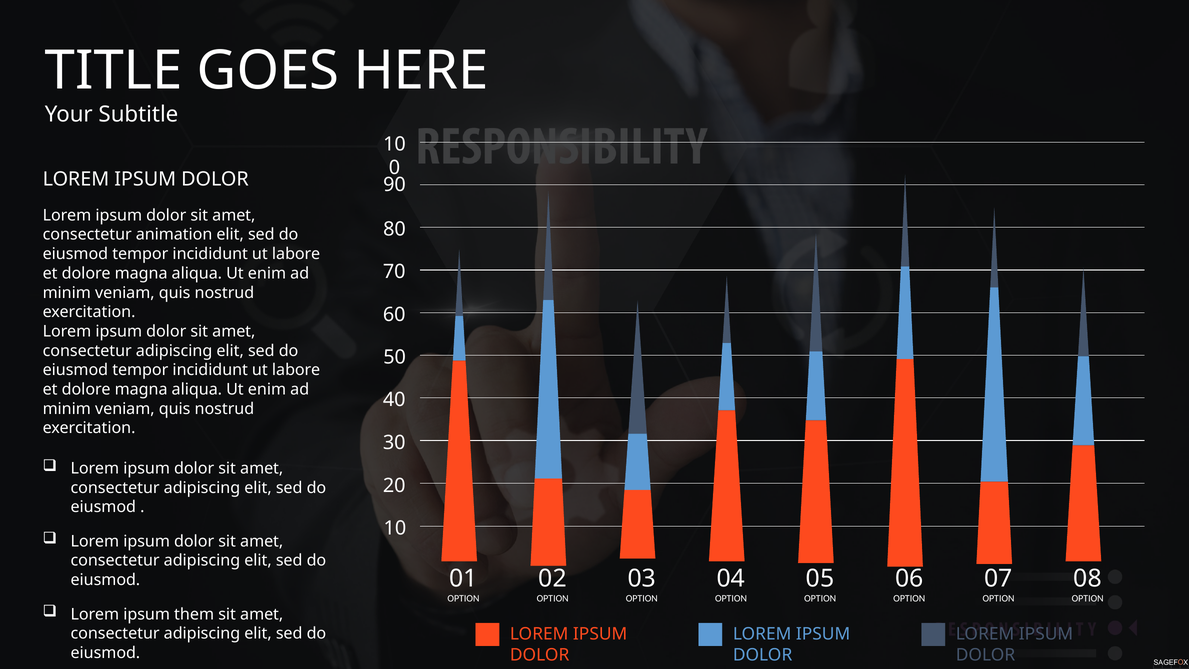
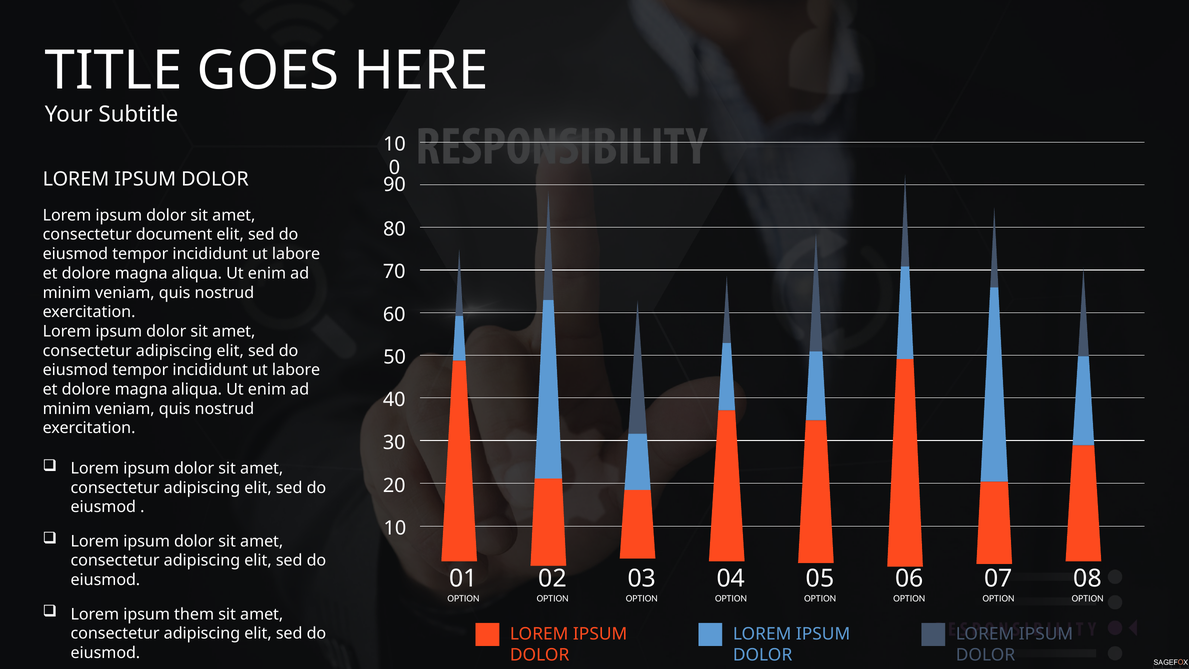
animation: animation -> document (174, 235)
